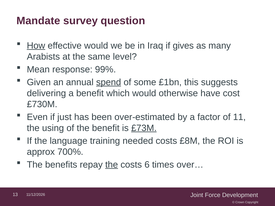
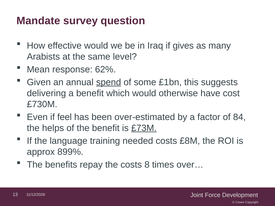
How underline: present -> none (36, 46)
99%: 99% -> 62% (105, 70)
just: just -> feel (65, 117)
11: 11 -> 84 (239, 117)
using: using -> helps (53, 128)
700%: 700% -> 899% (70, 152)
the underline: present -> none (112, 165)
6: 6 -> 8 (147, 165)
